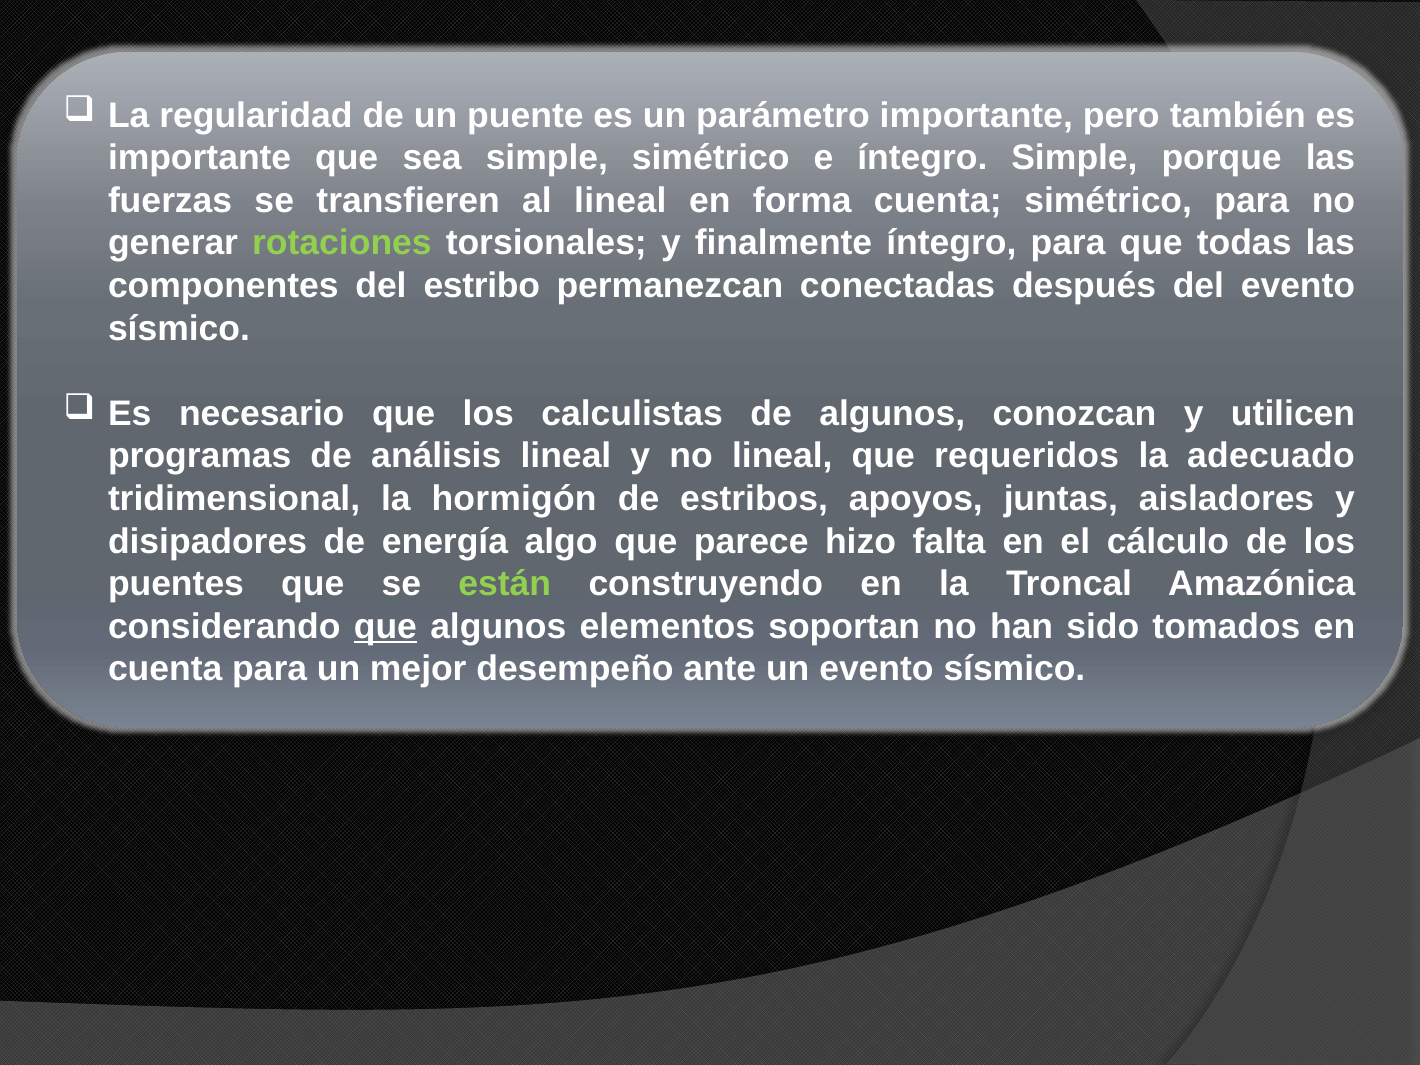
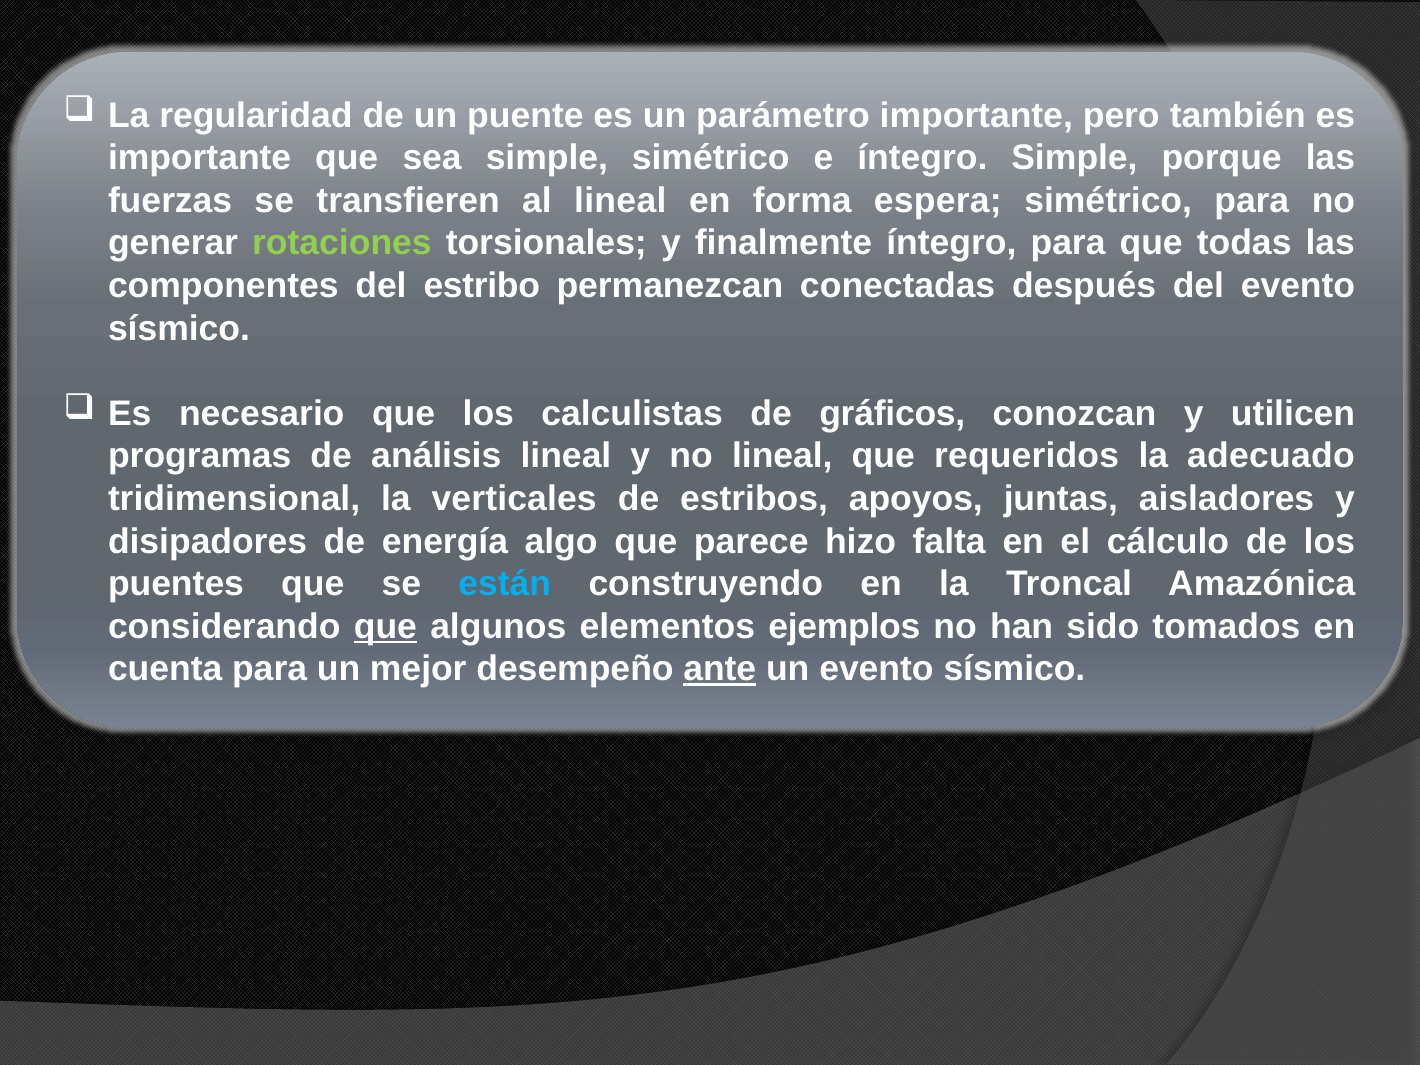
forma cuenta: cuenta -> espera (938, 201)
de algunos: algunos -> gráficos (892, 414)
hormigón: hormigón -> verticales (514, 499)
están colour: light green -> light blue (505, 584)
soportan: soportan -> ejemplos (844, 627)
ante underline: none -> present (720, 669)
